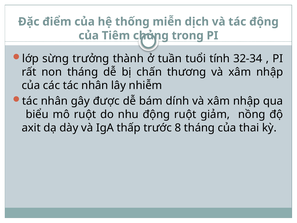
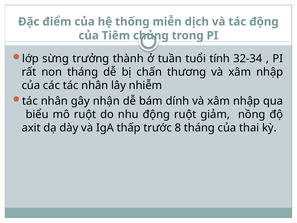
được: được -> nhận (106, 101)
